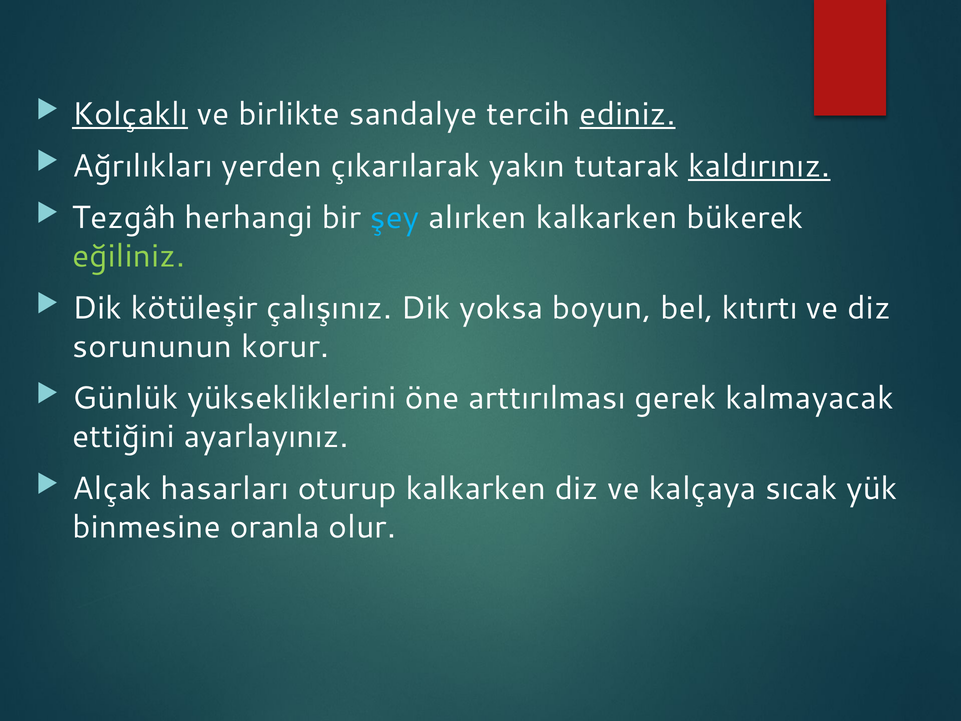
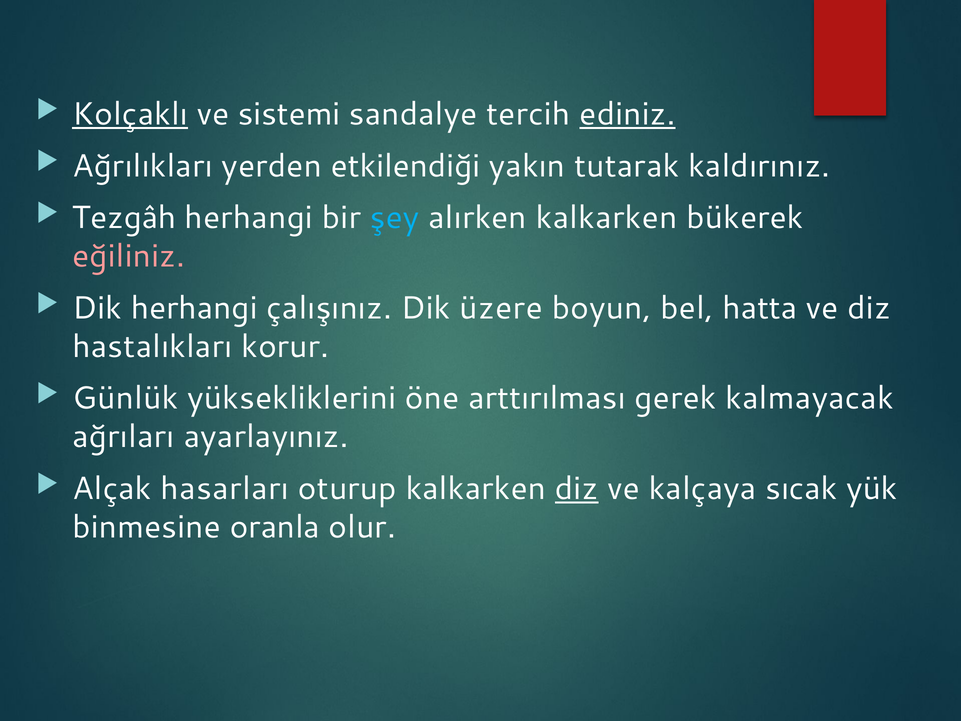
birlikte: birlikte -> sistemi (289, 114)
çıkarılarak: çıkarılarak -> etkilendiği (406, 166)
kaldırınız underline: present -> none (759, 166)
eğiliniz colour: light green -> pink (129, 256)
Dik kötüleşir: kötüleşir -> herhangi (194, 308)
yoksa: yoksa -> üzere (501, 308)
kıtırtı: kıtırtı -> hatta (760, 308)
sorununun: sorununun -> hastalıkları (152, 346)
ettiğini: ettiğini -> ağrıları (123, 437)
diz underline: none -> present (577, 489)
